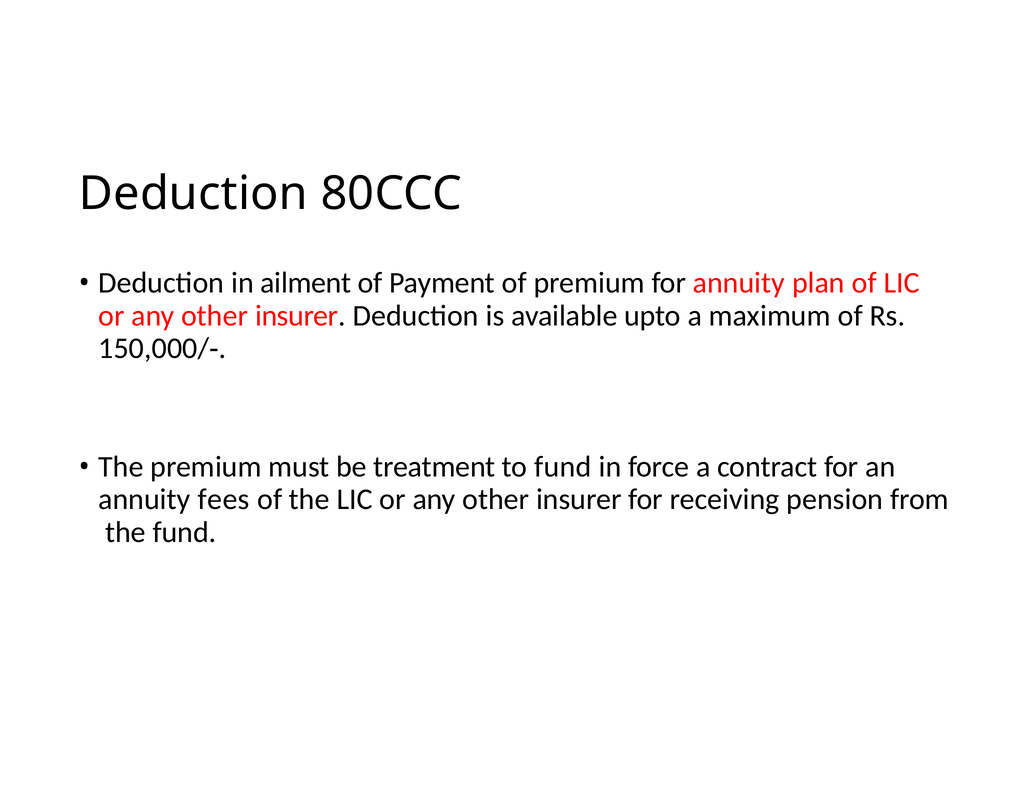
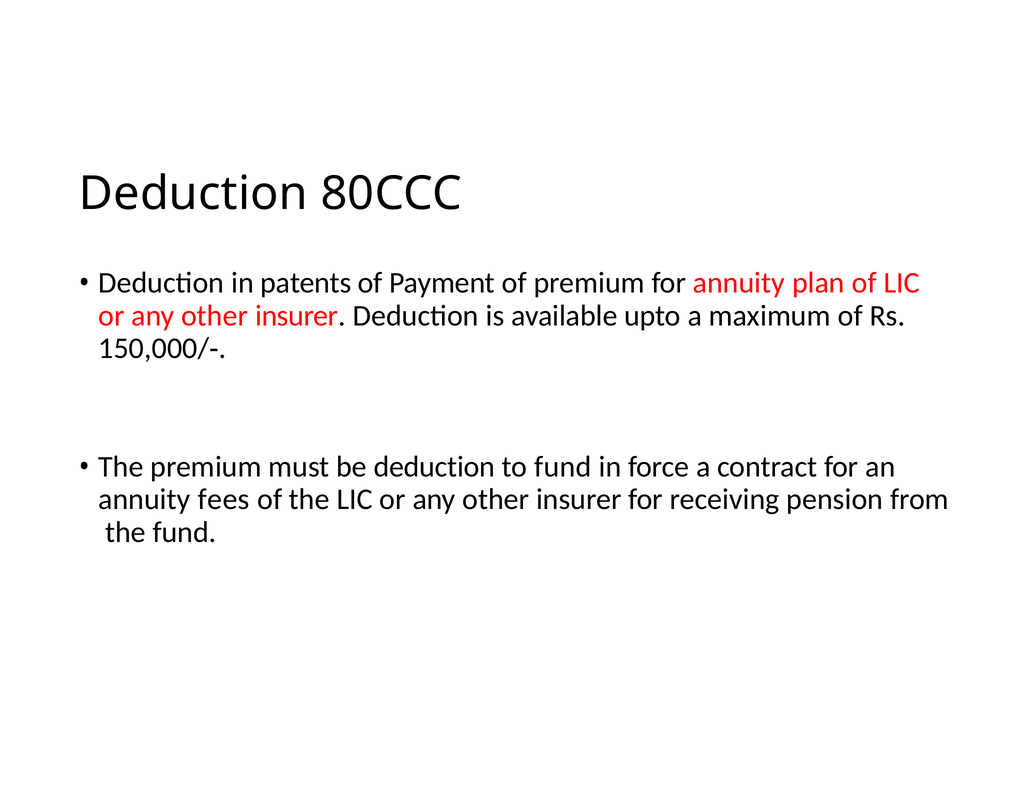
ailment: ailment -> patents (306, 283)
be treatment: treatment -> deduction (434, 467)
